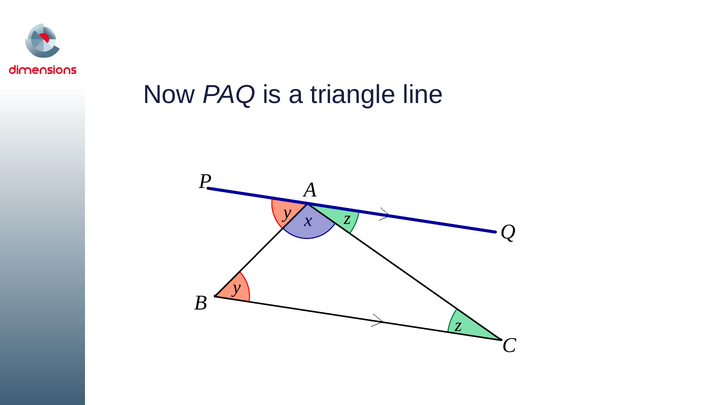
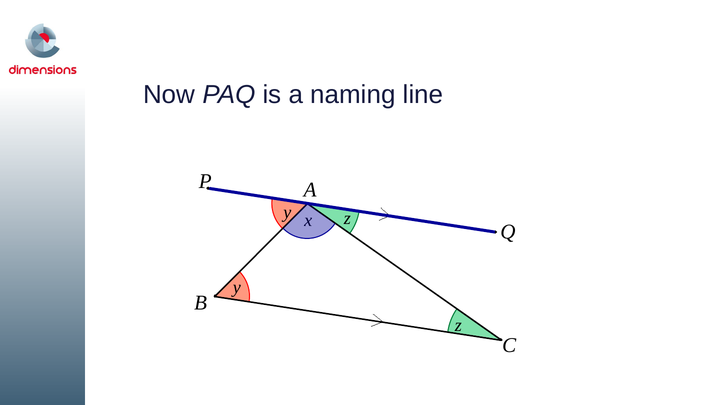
triangle: triangle -> naming (353, 95)
